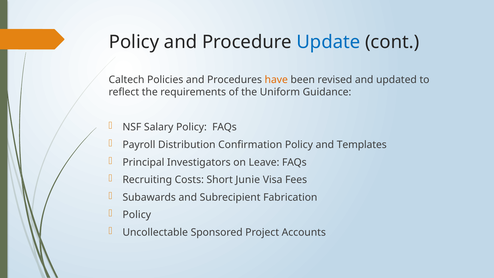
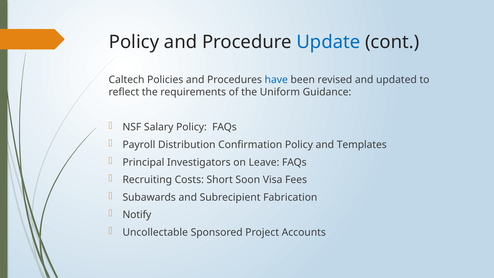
have colour: orange -> blue (276, 80)
Junie: Junie -> Soon (248, 180)
Policy: Policy -> Notify (137, 215)
